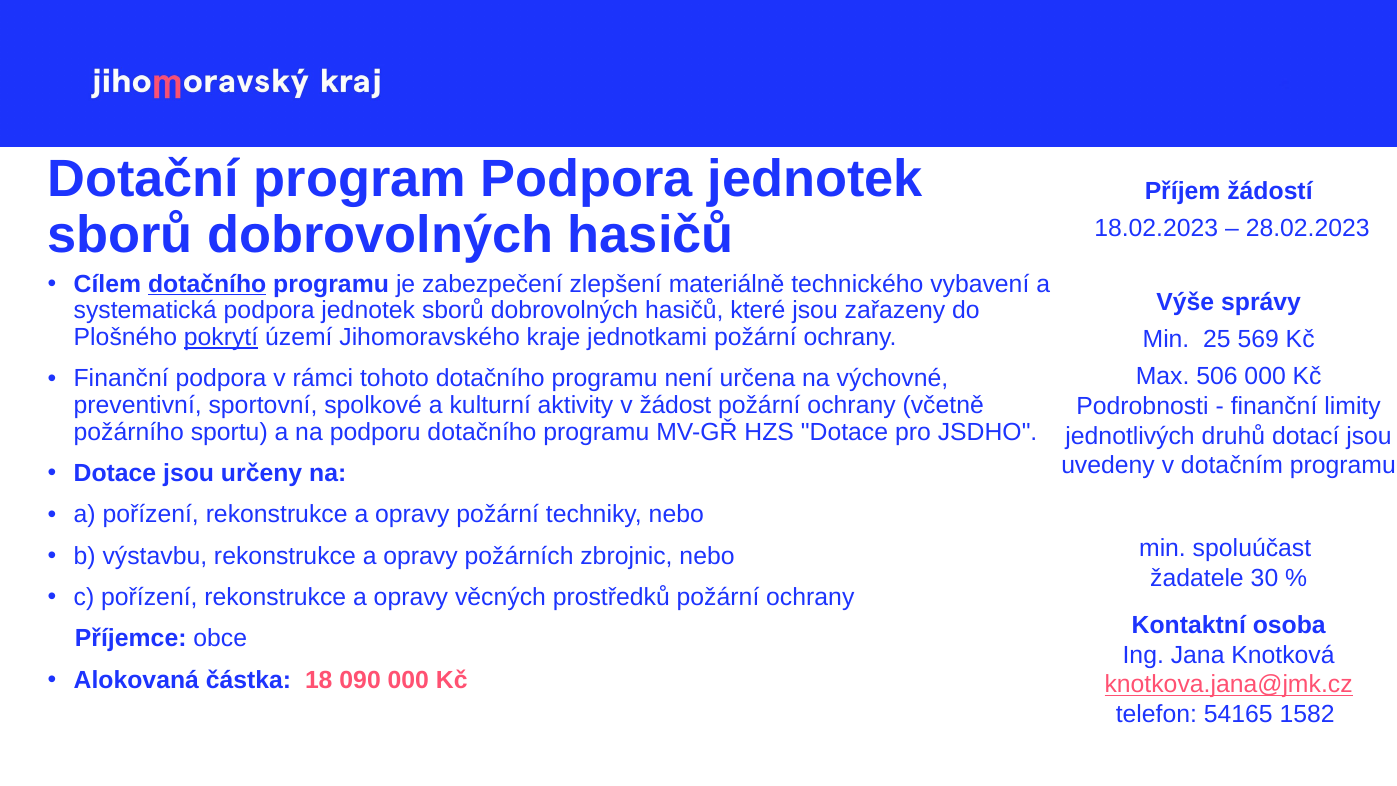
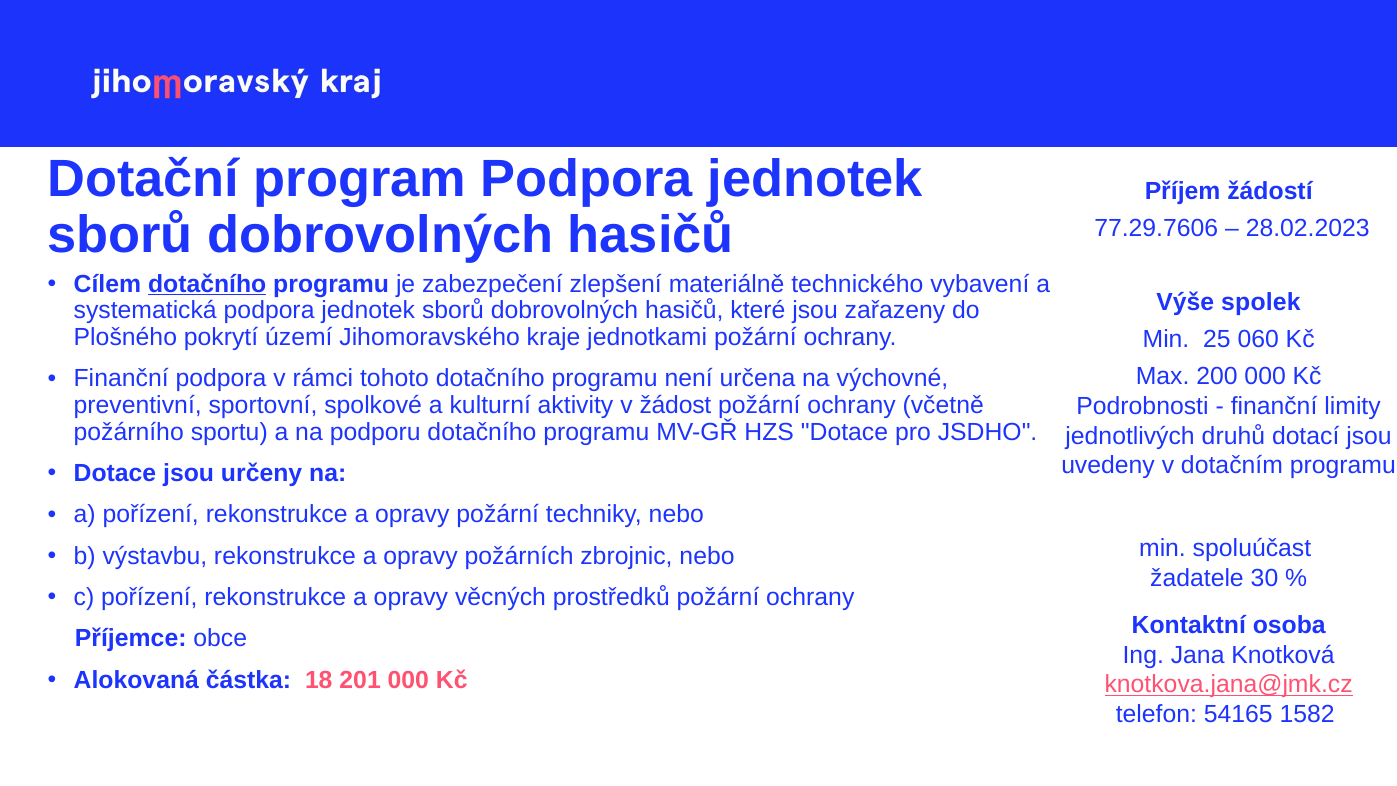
18.02.2023: 18.02.2023 -> 77.29.7606 (1156, 229)
správy: správy -> spolek (1261, 303)
pokrytí underline: present -> none (221, 337)
569: 569 -> 060 (1258, 339)
506: 506 -> 200 (1217, 376)
090: 090 -> 201 (360, 680)
